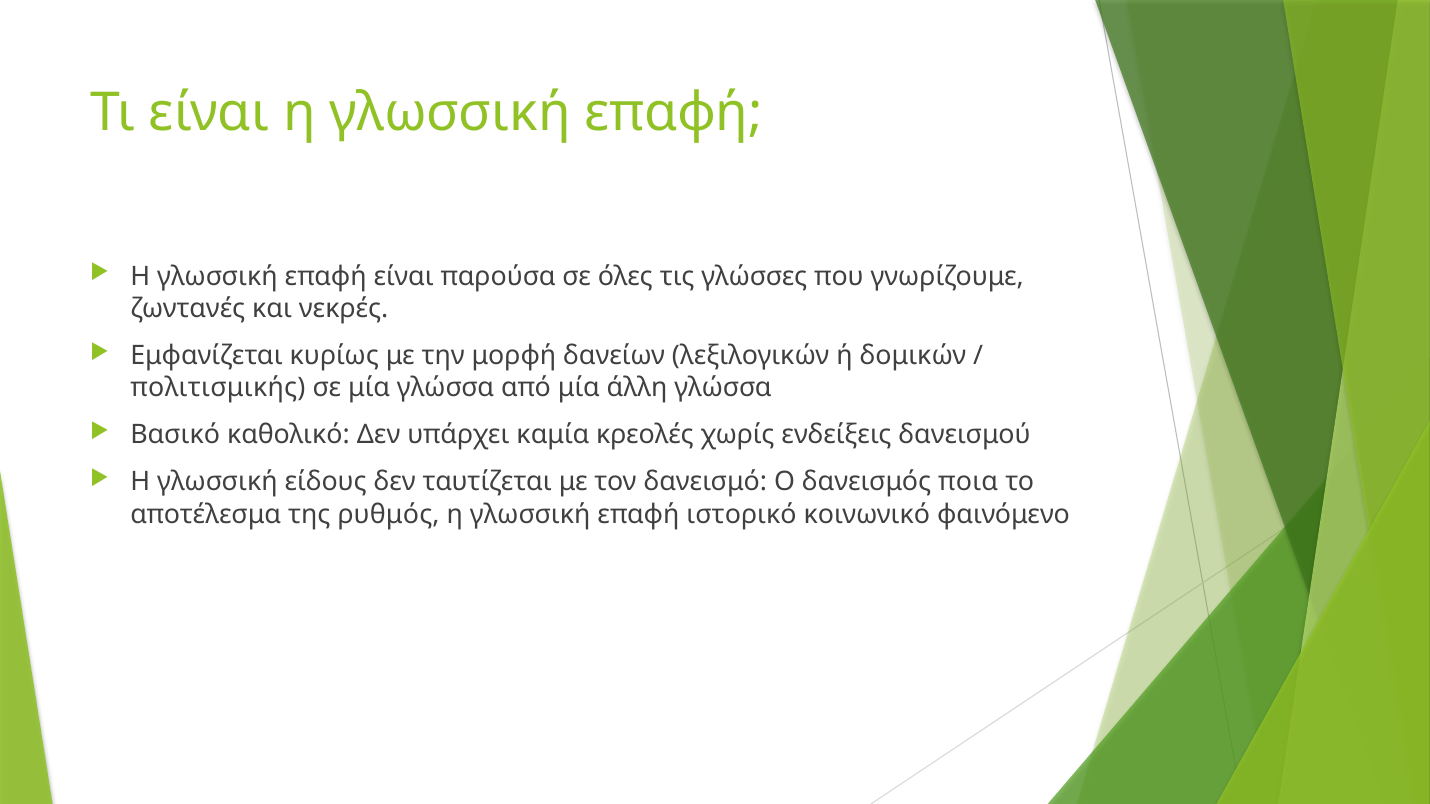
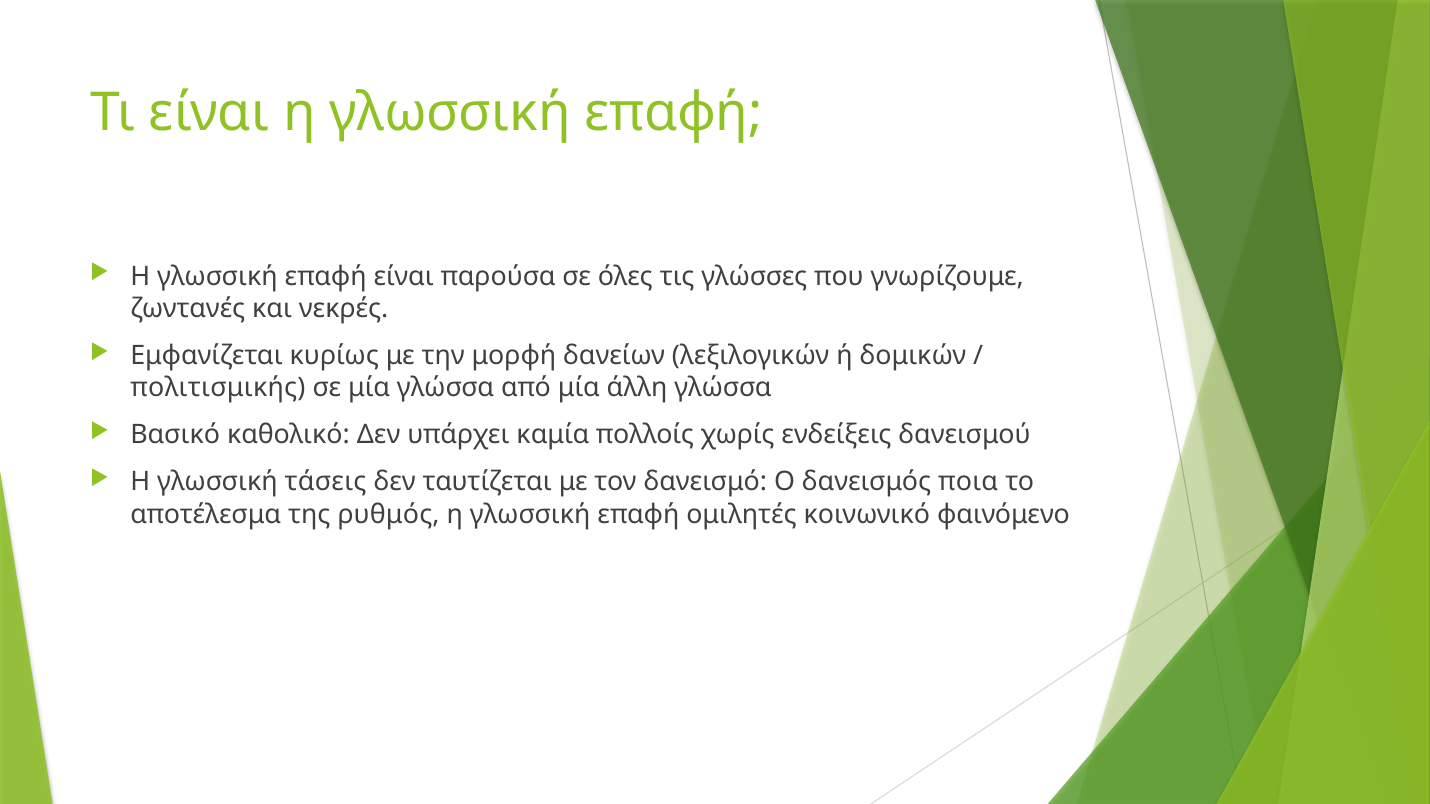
κρεολές: κρεολές -> πολλοίς (645, 435)
είδους: είδους -> τάσεις (326, 482)
ιστορικό: ιστορικό -> ομιλητές (742, 515)
